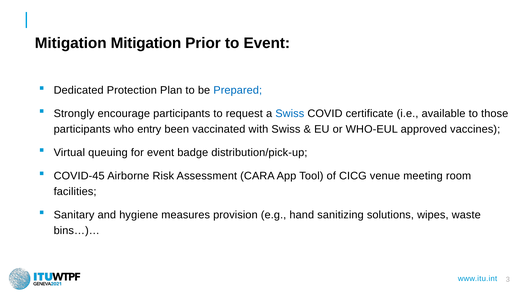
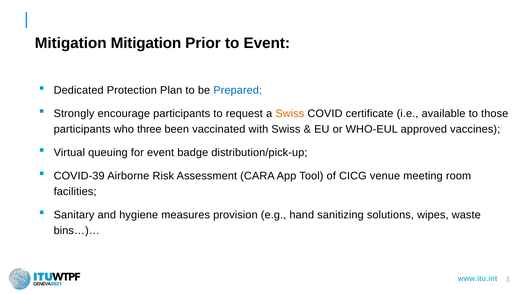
Swiss colour: blue -> orange (290, 114)
entry: entry -> three (149, 129)
COVID-45: COVID-45 -> COVID-39 (79, 176)
